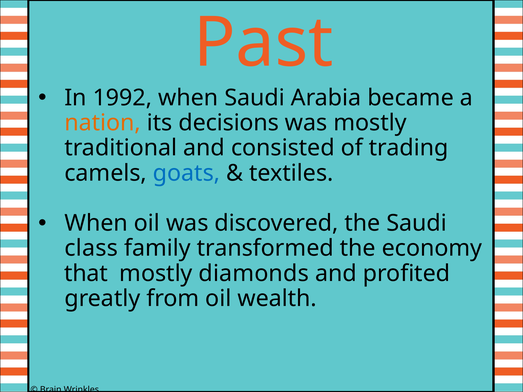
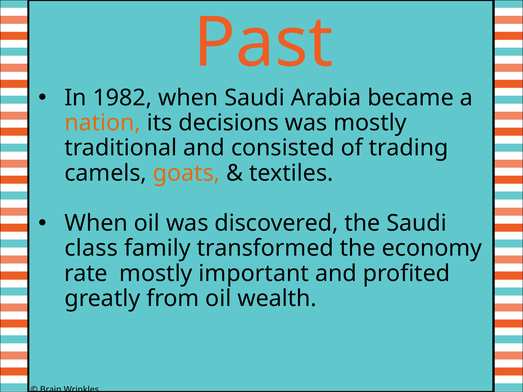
1992: 1992 -> 1982 (122, 98)
goats colour: blue -> orange (186, 173)
that: that -> rate (86, 274)
diamonds: diamonds -> important (254, 274)
